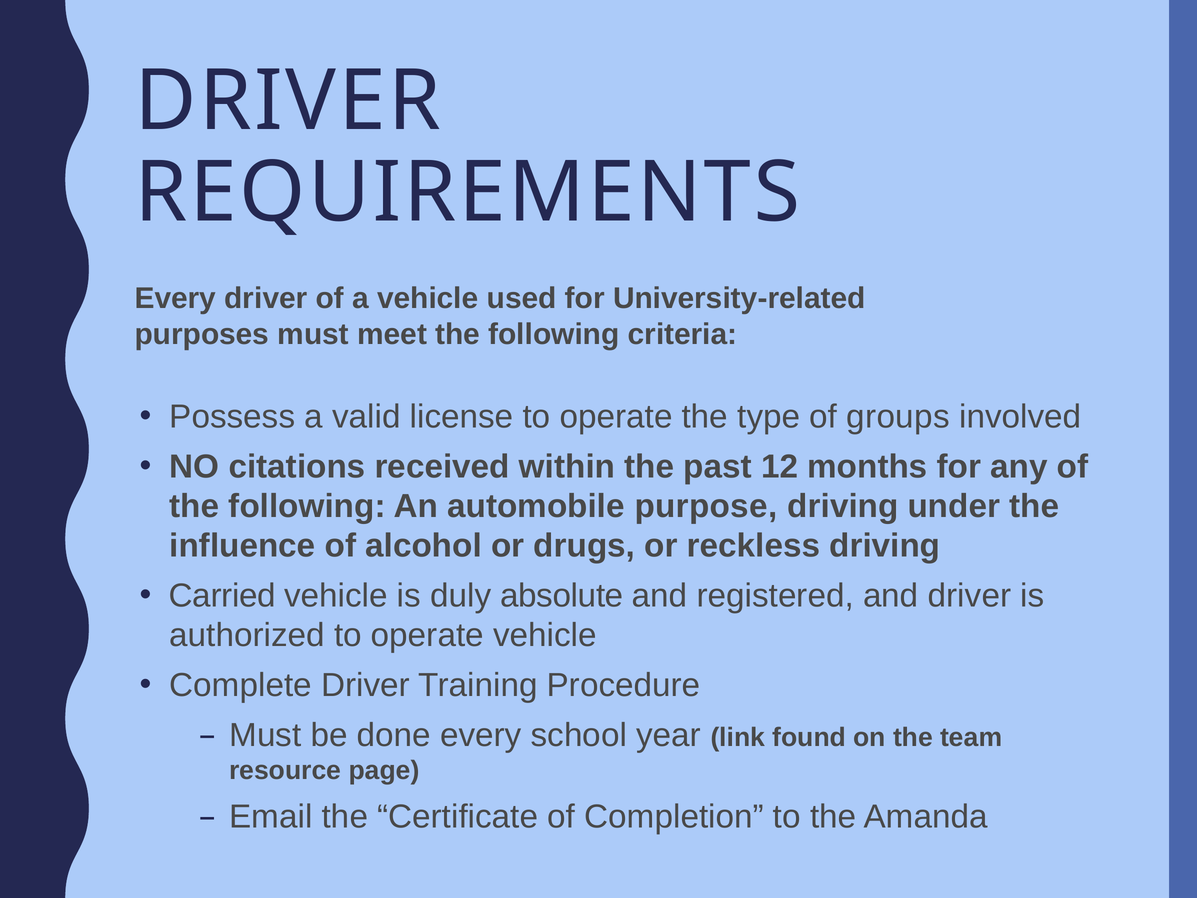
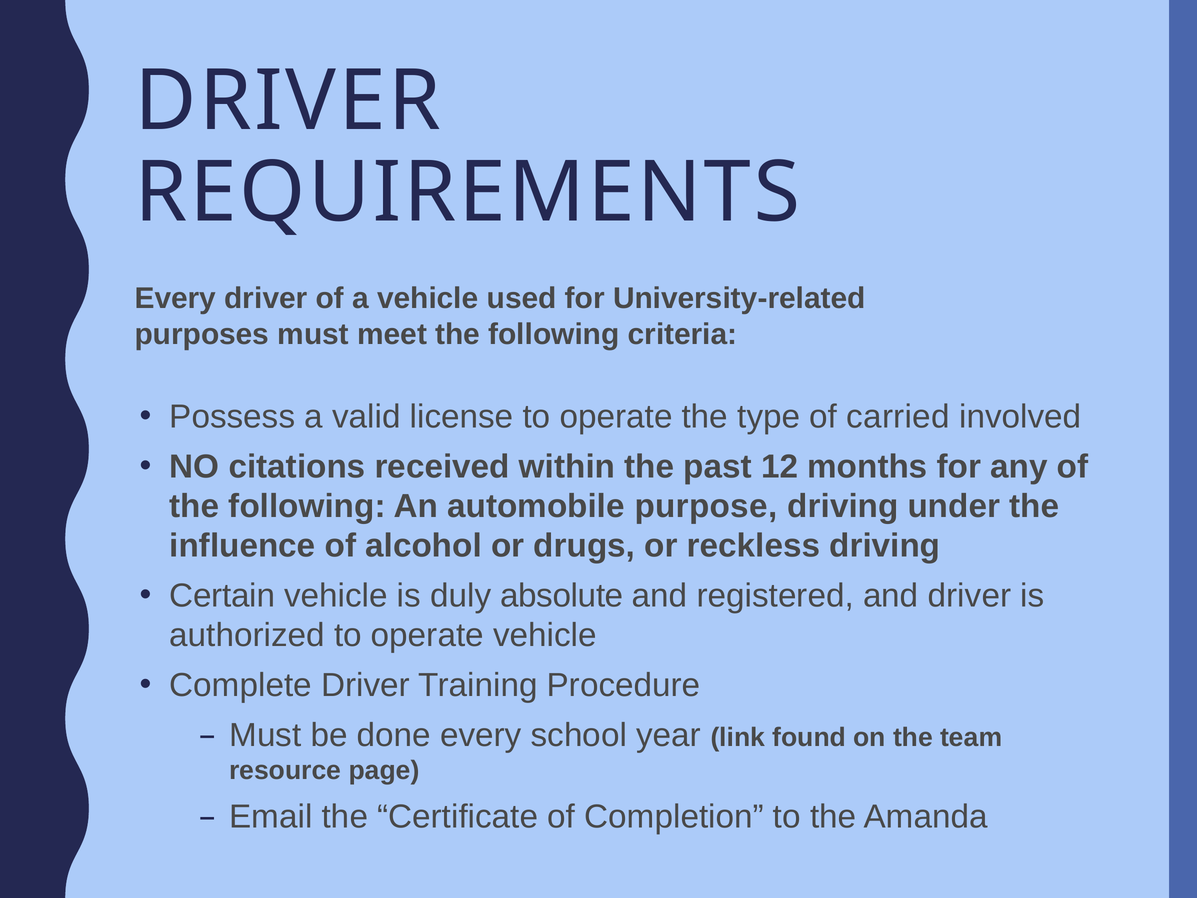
groups: groups -> carried (898, 417)
Carried: Carried -> Certain (222, 596)
